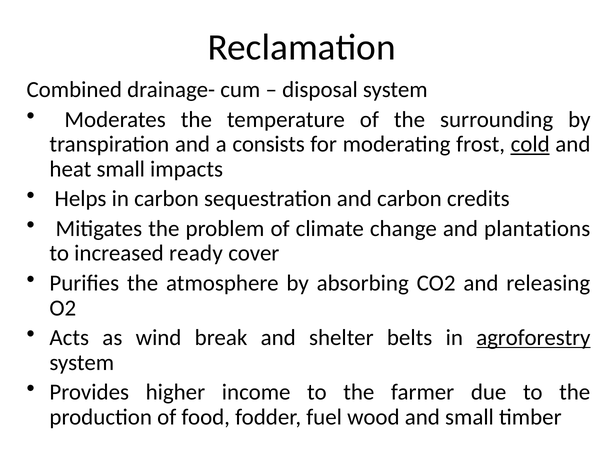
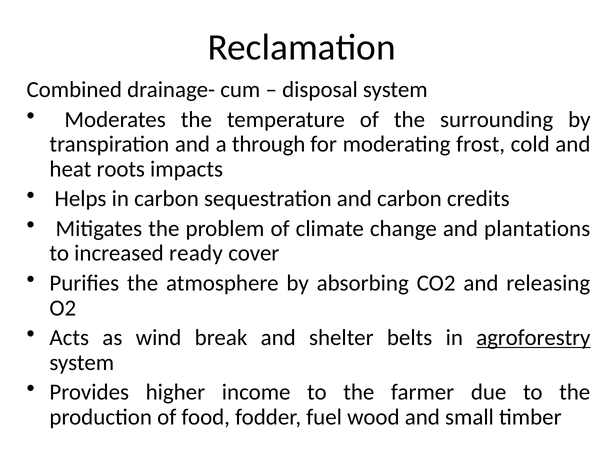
consists: consists -> through (269, 144)
cold underline: present -> none (530, 144)
heat small: small -> roots (121, 169)
